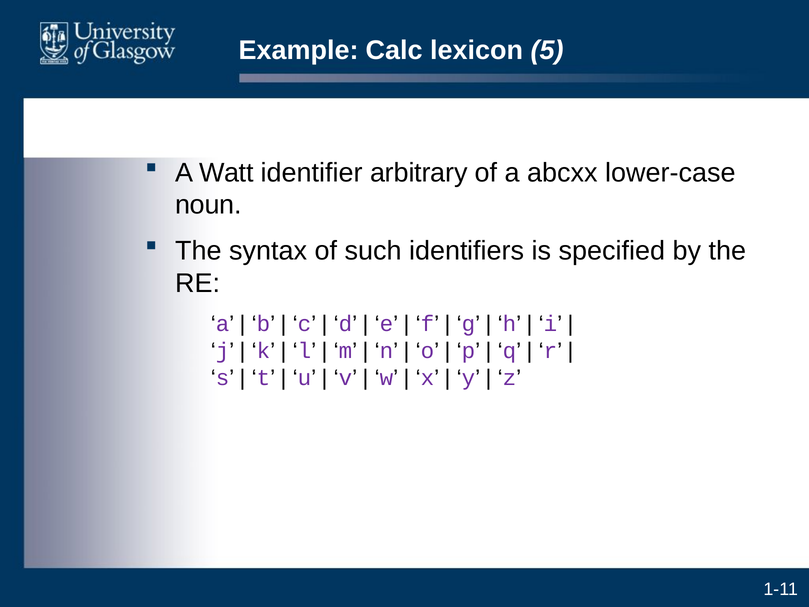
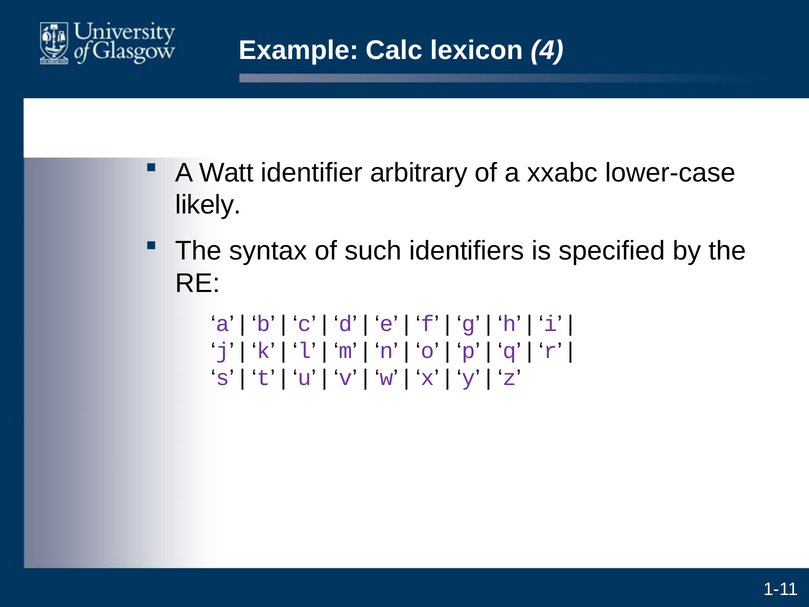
5: 5 -> 4 (547, 50)
abcxx: abcxx -> xxabc (562, 173)
noun: noun -> likely (208, 205)
